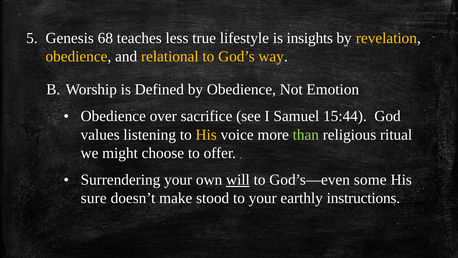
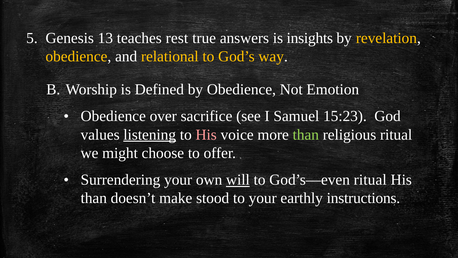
68: 68 -> 13 (105, 38)
less: less -> rest (177, 38)
lifestyle: lifestyle -> answers (244, 38)
15:44: 15:44 -> 15:23 (345, 116)
listening underline: none -> present (150, 134)
His colour: yellow -> pink (206, 134)
God’s—even some: some -> ritual (370, 180)
sure: sure -> than (94, 198)
